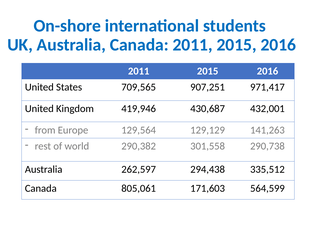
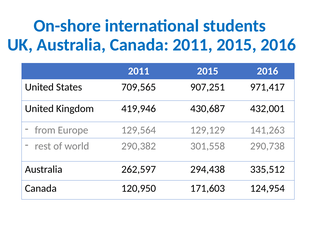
805,061: 805,061 -> 120,950 (139, 188)
564,599: 564,599 -> 124,954 (267, 188)
